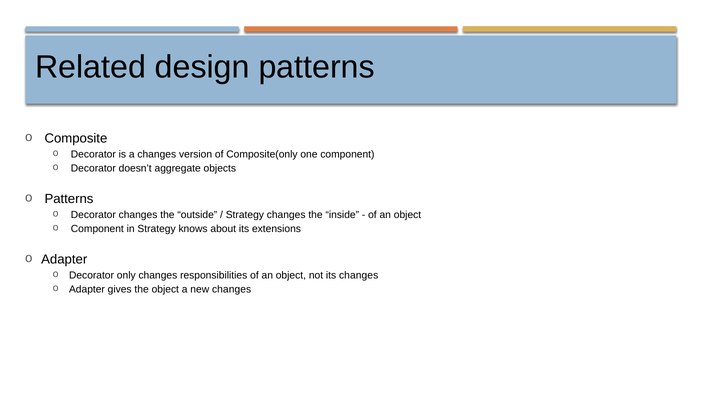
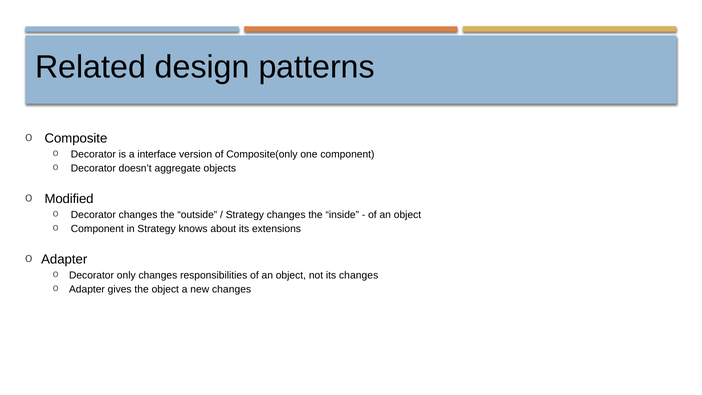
a changes: changes -> interface (157, 154)
Patterns: Patterns -> Modified (69, 199)
